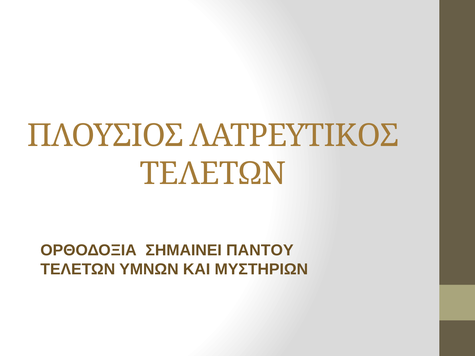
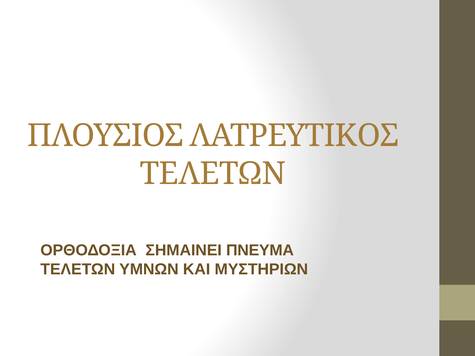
ΠΑΝΤΟΥ: ΠΑΝΤΟΥ -> ΠΝΕΥΜΑ (260, 250)
